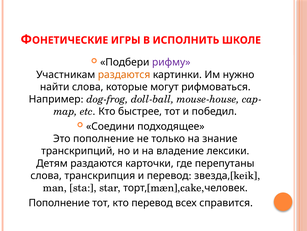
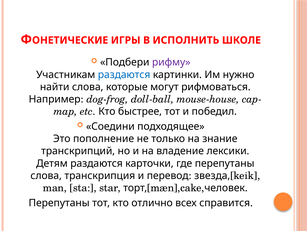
раздаются colour: orange -> blue (124, 74)
Пополнение: Пополнение -> Перепутаны (59, 202)
кто перевод: перевод -> отлично (152, 202)
